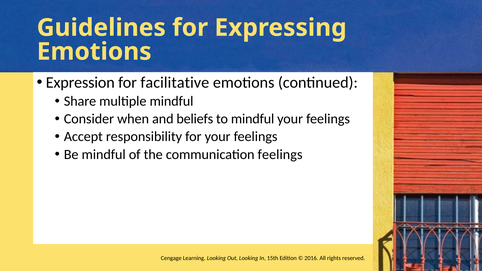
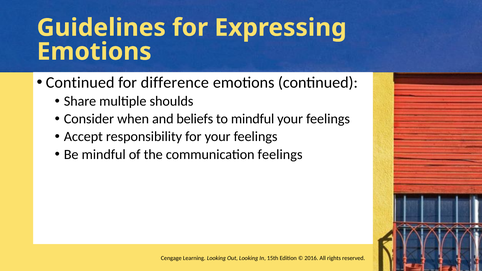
Expression: Expression -> Continued (80, 83)
facilitative: facilitative -> difference (175, 83)
multiple mindful: mindful -> shoulds (171, 101)
